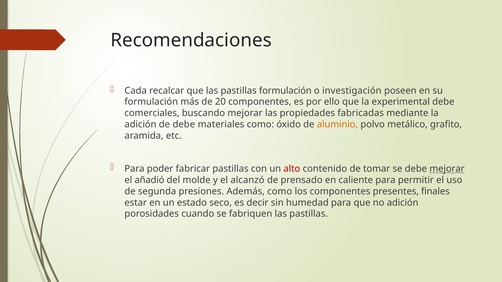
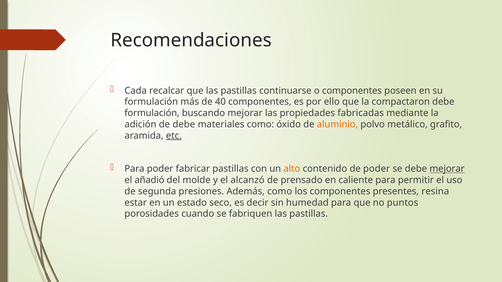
pastillas formulación: formulación -> continuarse (285, 91)
o investigación: investigación -> componentes (352, 91)
20: 20 -> 40 (220, 102)
experimental: experimental -> compactaron (401, 102)
comerciales: comerciales -> formulación (152, 113)
etc underline: none -> present (174, 136)
alto colour: red -> orange (292, 169)
de tomar: tomar -> poder (377, 169)
finales: finales -> resina (435, 192)
no adición: adición -> puntos (403, 203)
